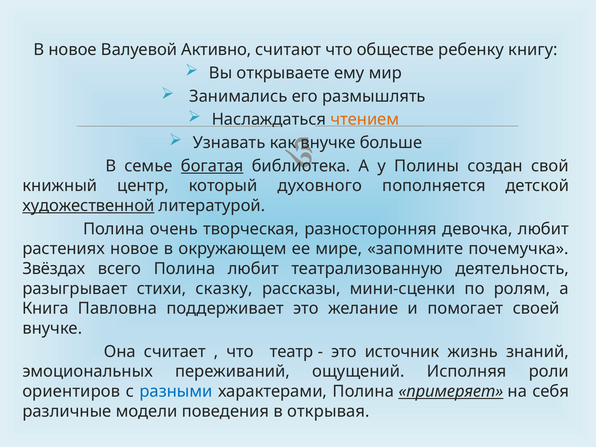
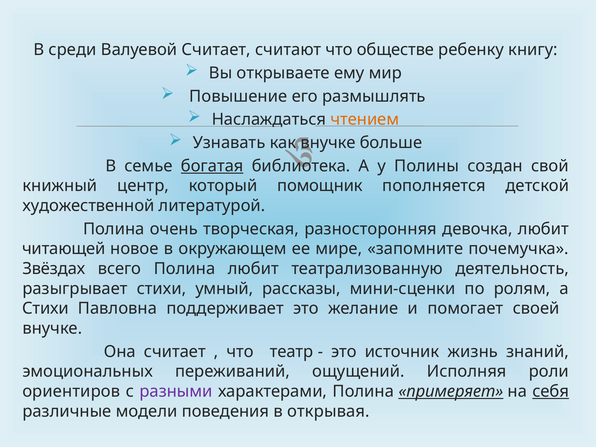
В новое: новое -> среди (73, 50)
Валуевой Активно: Активно -> Считает (216, 50)
Занимались: Занимались -> Повышение (238, 96)
духовного: духовного -> помощник (320, 186)
художественной underline: present -> none (88, 206)
растениях: растениях -> читающей (64, 249)
сказку: сказку -> умный (224, 289)
Книга: Книга -> Стихи (45, 308)
разными colour: blue -> purple (176, 391)
себя underline: none -> present (551, 391)
